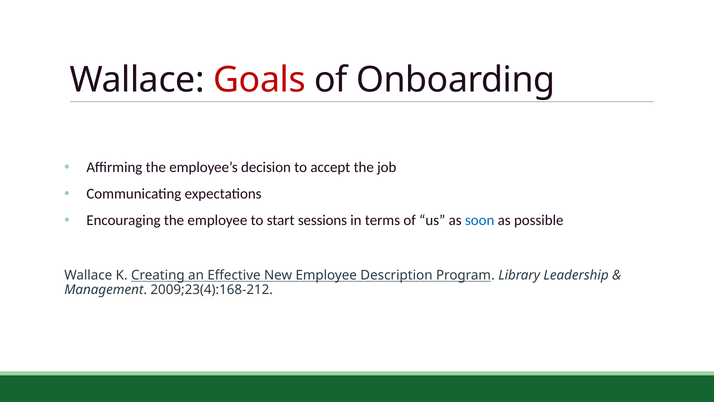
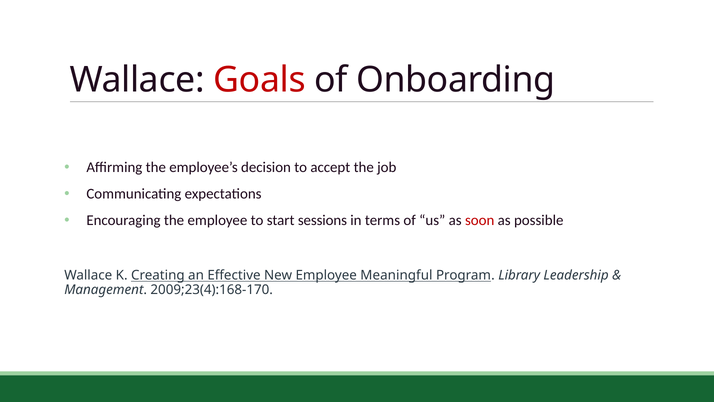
soon colour: blue -> red (480, 220)
Description: Description -> Meaningful (396, 275)
2009;23(4):168-212: 2009;23(4):168-212 -> 2009;23(4):168-170 (212, 289)
